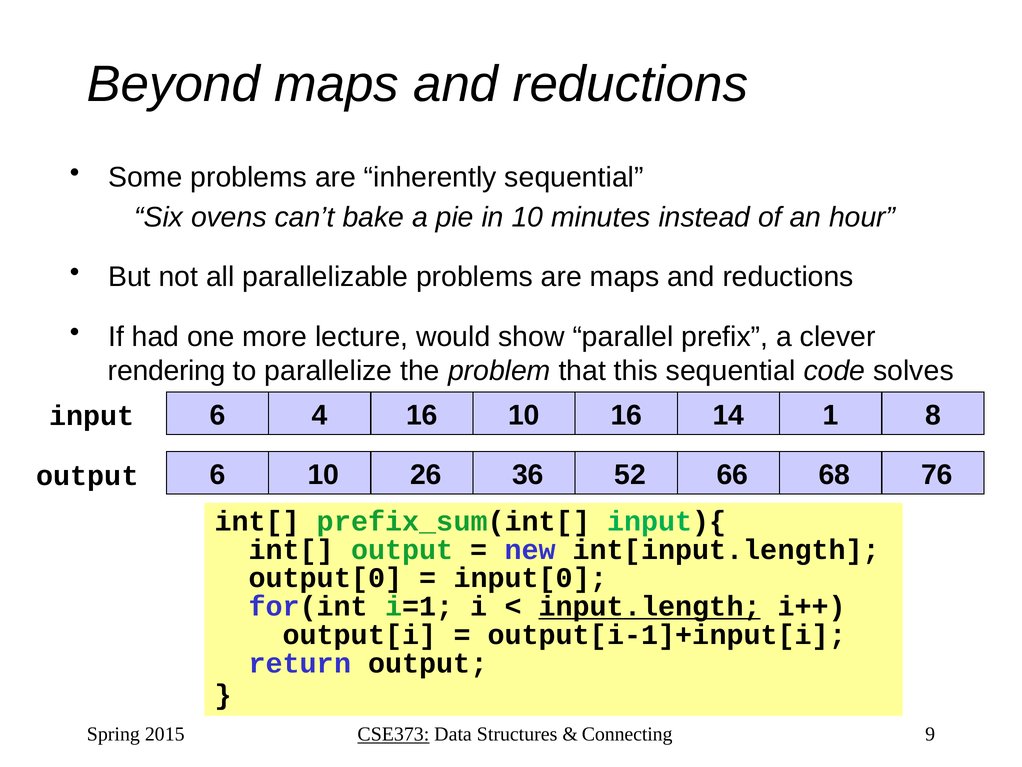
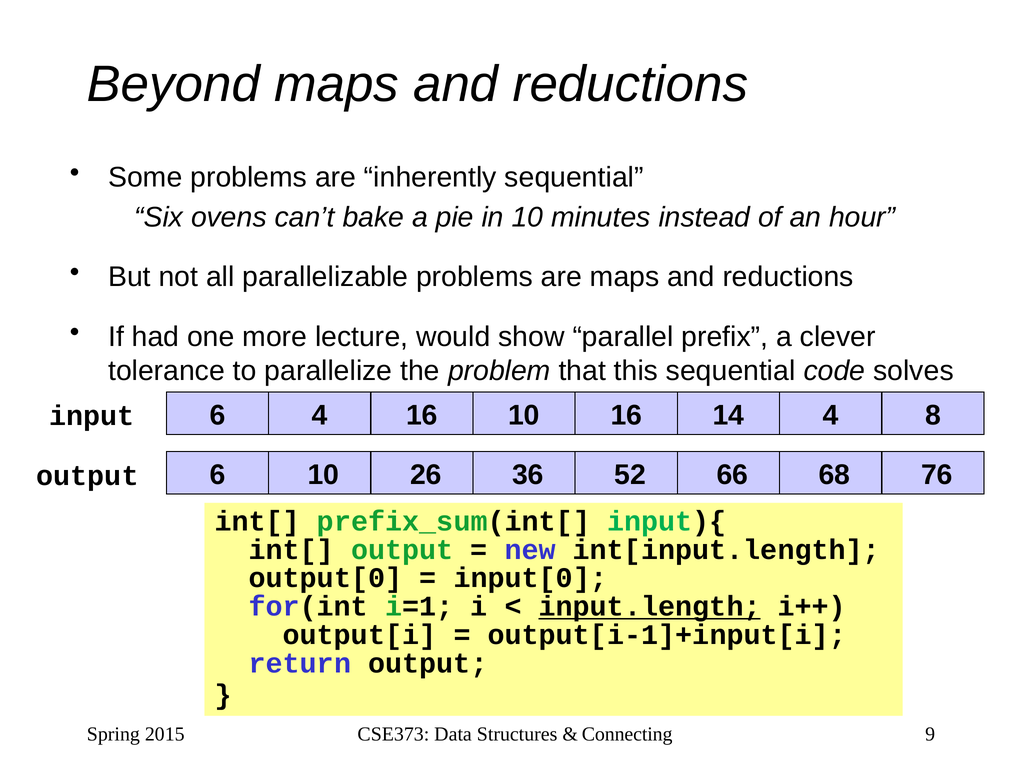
rendering: rendering -> tolerance (167, 371)
14 1: 1 -> 4 (831, 415)
CSE373 underline: present -> none (393, 734)
